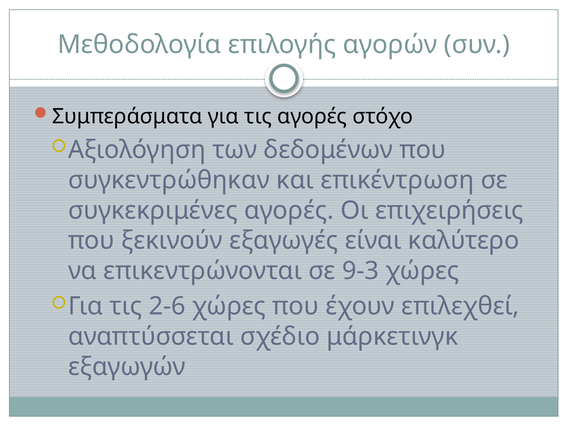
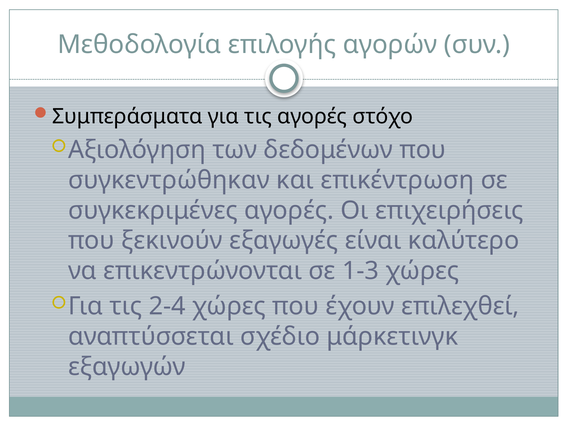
9-3: 9-3 -> 1-3 (361, 271)
2-6: 2-6 -> 2-4 (167, 306)
